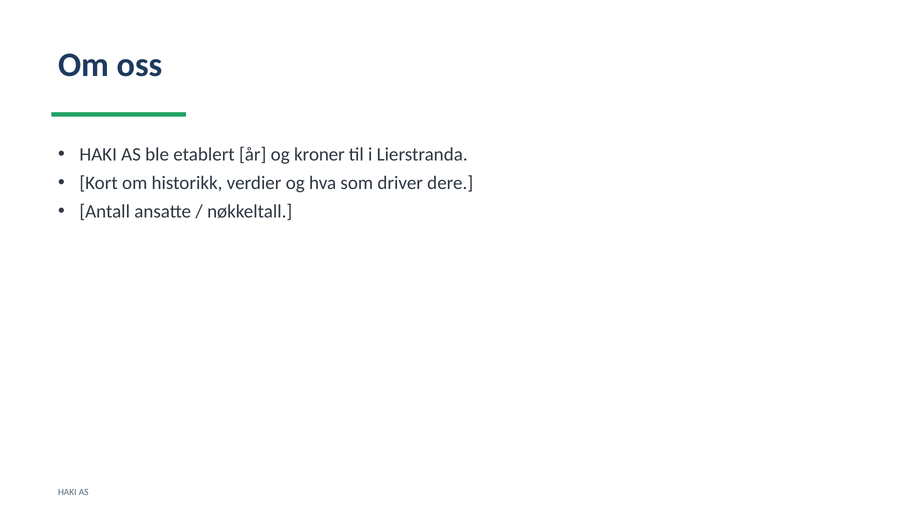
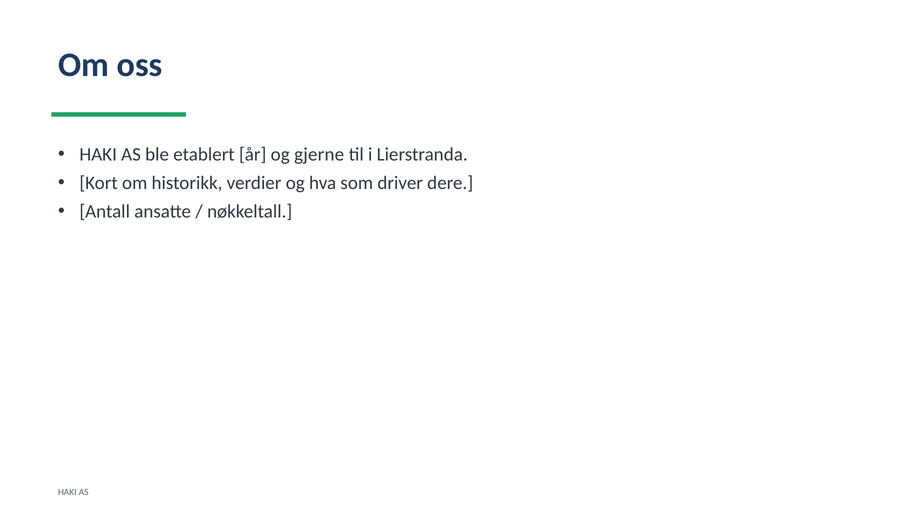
kroner: kroner -> gjerne (319, 154)
